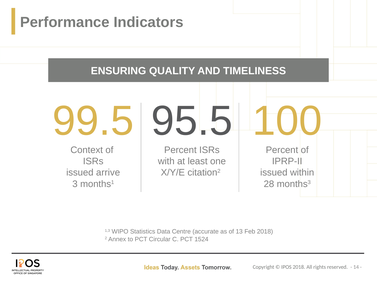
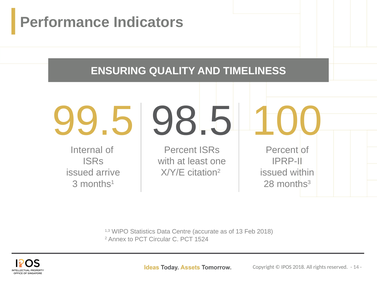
95.5: 95.5 -> 98.5 (192, 121)
Context: Context -> Internal (87, 150)
